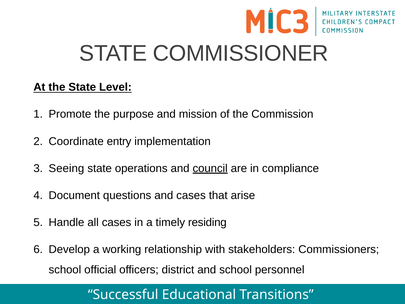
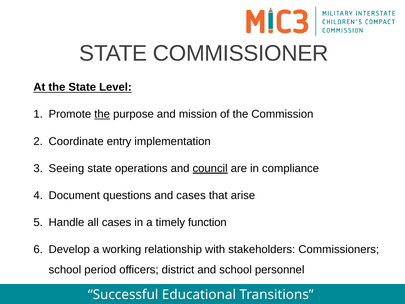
the underline: none -> present (102, 114)
residing: residing -> function (207, 222)
official: official -> period (100, 269)
